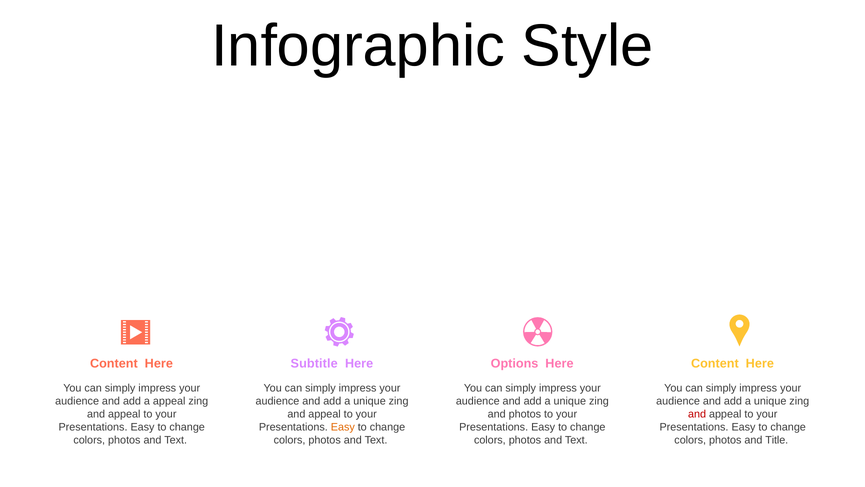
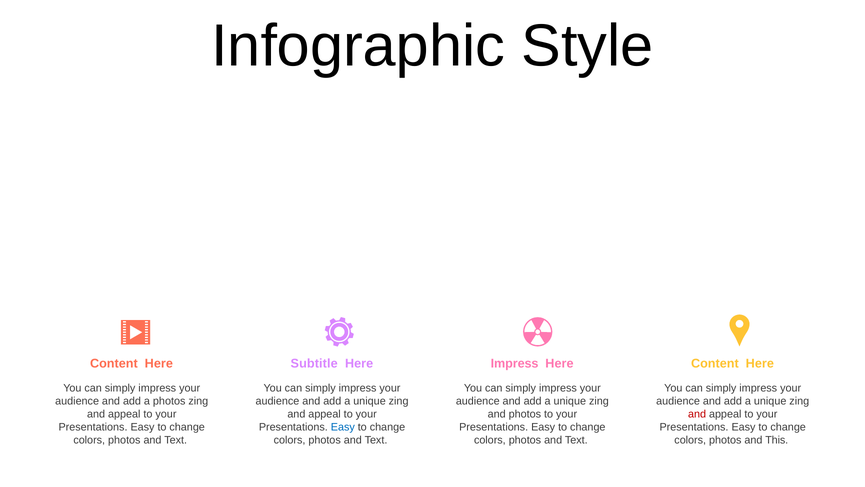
Options: Options -> Impress (515, 363)
a appeal: appeal -> photos (169, 401)
Easy colour: orange -> blue (343, 427)
Title: Title -> This (777, 440)
